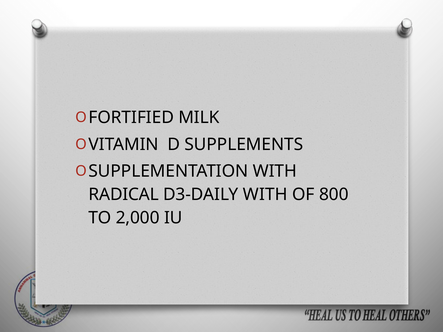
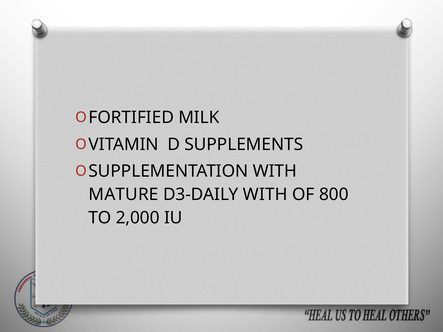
RADICAL: RADICAL -> MATURE (124, 195)
